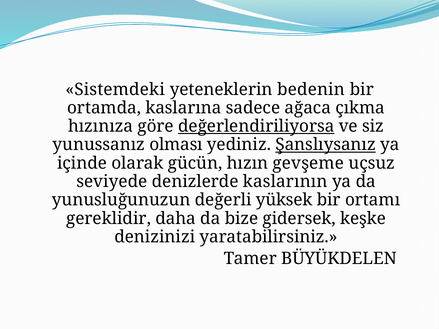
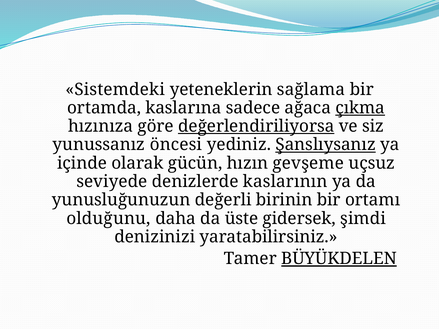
bedenin: bedenin -> sağlama (311, 89)
çıkma underline: none -> present (360, 108)
olması: olması -> öncesi (176, 145)
yüksek: yüksek -> birinin (284, 200)
gereklidir: gereklidir -> olduğunu (108, 219)
bize: bize -> üste (241, 219)
keşke: keşke -> şimdi (363, 219)
BÜYÜKDELEN underline: none -> present (339, 259)
